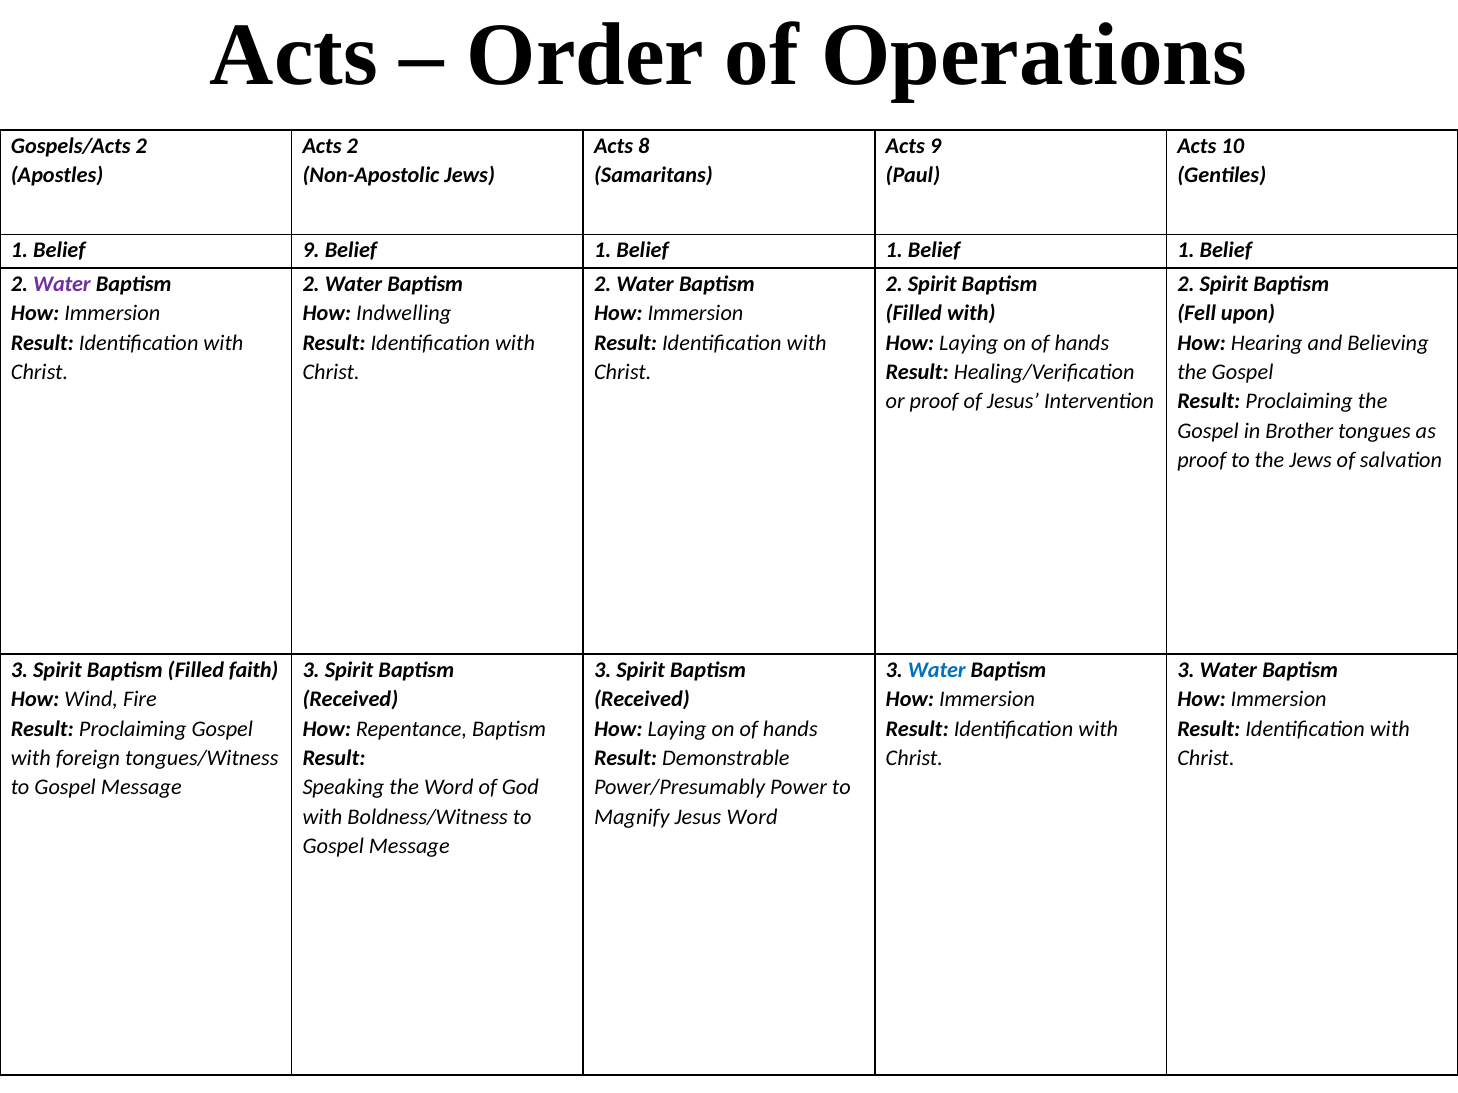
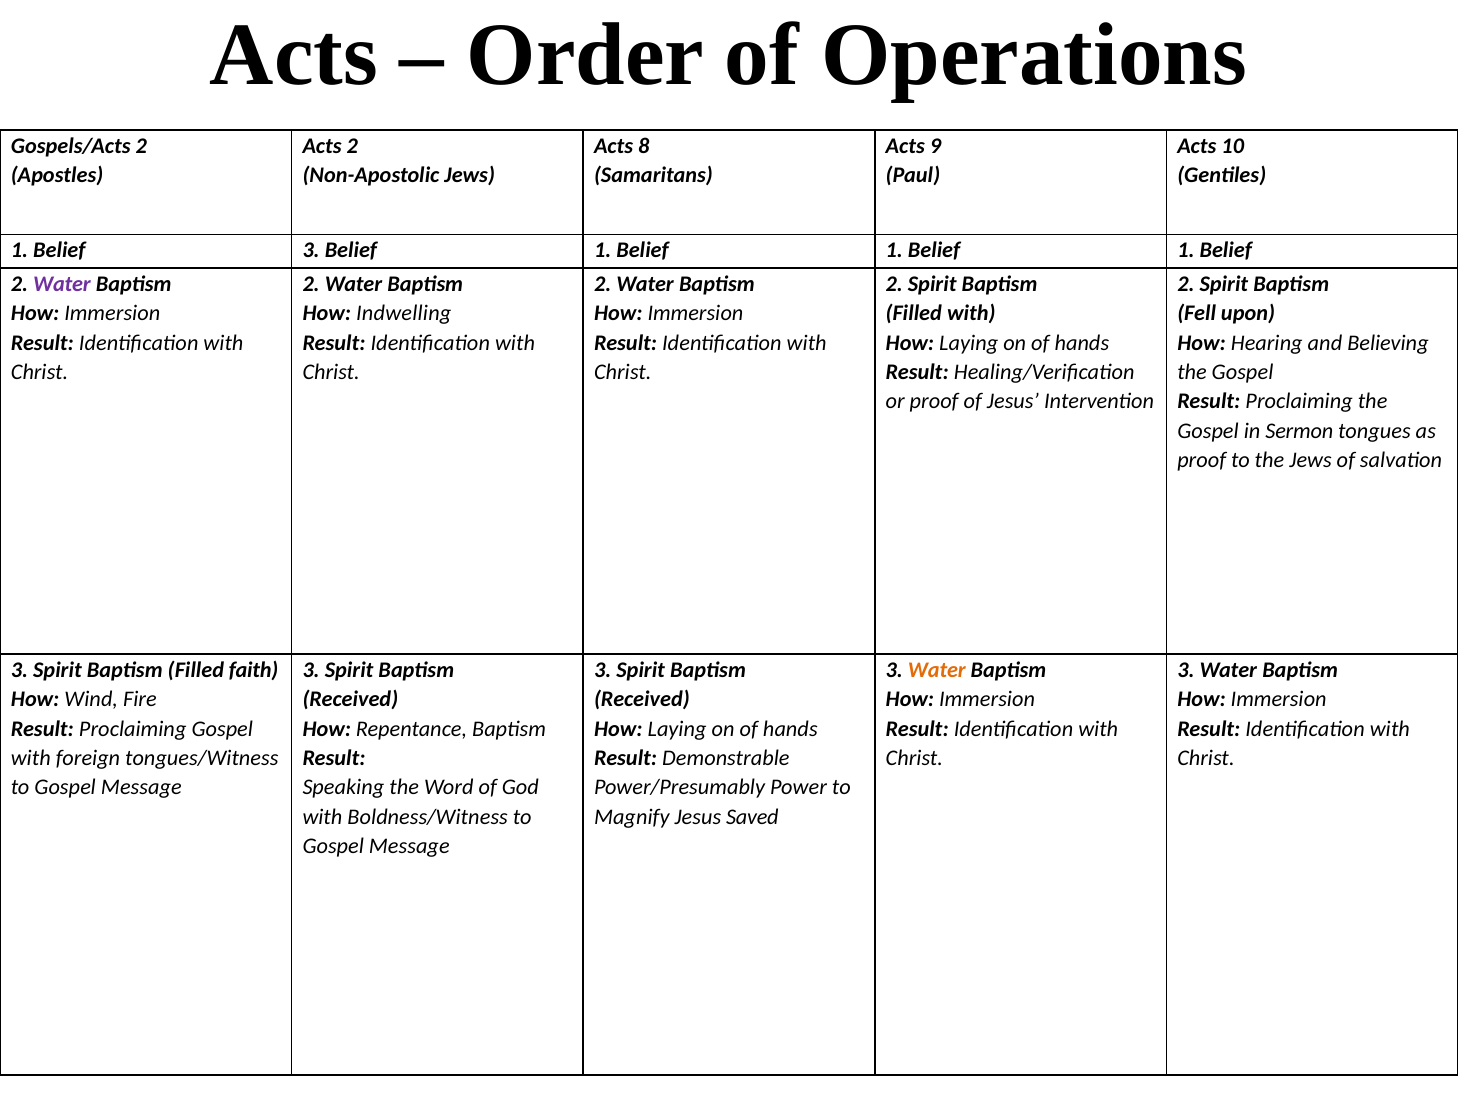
Belief 9: 9 -> 3 (311, 250)
Brother: Brother -> Sermon (1299, 431)
Water colour: blue -> orange (937, 670)
Jesus Word: Word -> Saved (752, 817)
